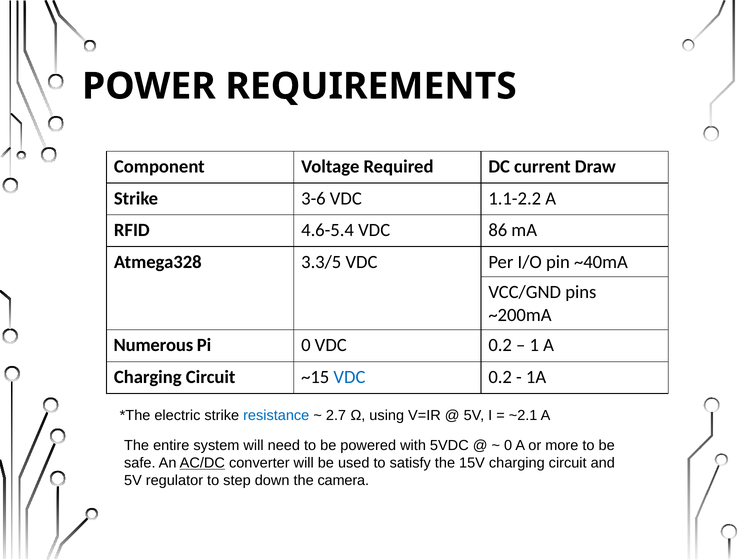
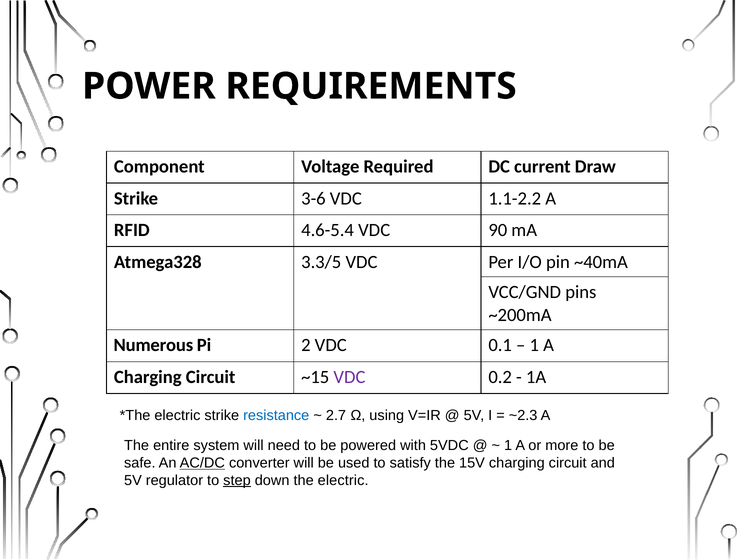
86: 86 -> 90 (498, 230)
Pi 0: 0 -> 2 (306, 345)
0.2: 0.2 -> 0.1 (500, 345)
VDC colour: blue -> purple (349, 377)
~2.1: ~2.1 -> ~2.3 (523, 415)
0: 0 -> 1 (508, 445)
step underline: none -> present (237, 480)
the camera: camera -> electric (343, 480)
